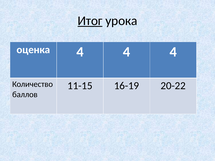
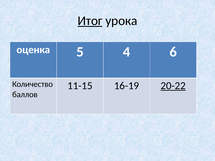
оценка 4: 4 -> 5 (80, 52)
4: 4 -> 6 (173, 52)
20-22 underline: none -> present (173, 86)
